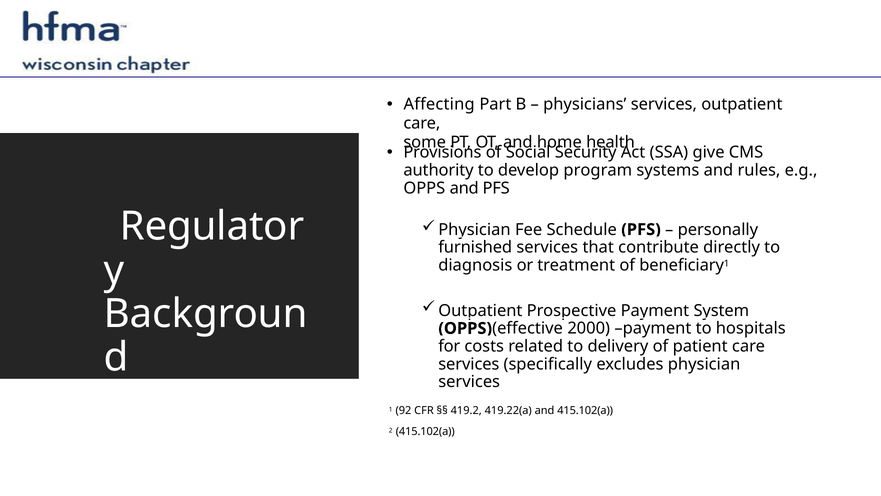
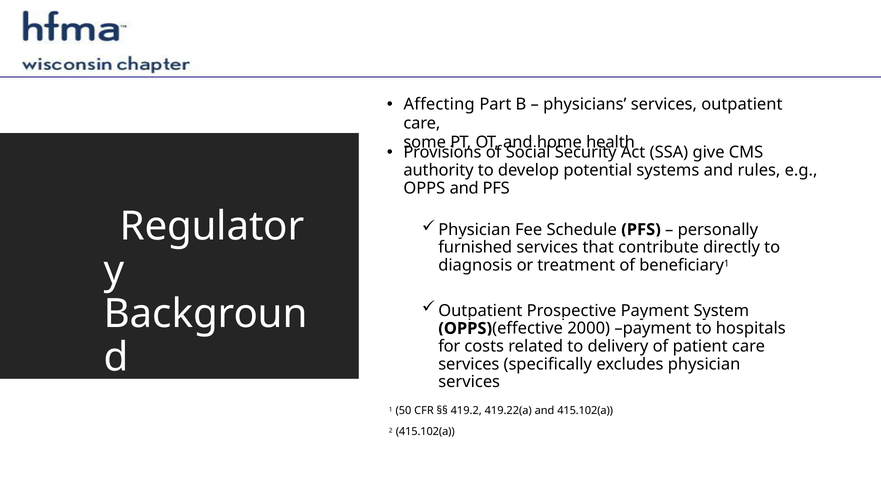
program: program -> potential (598, 170)
92: 92 -> 50 (403, 410)
